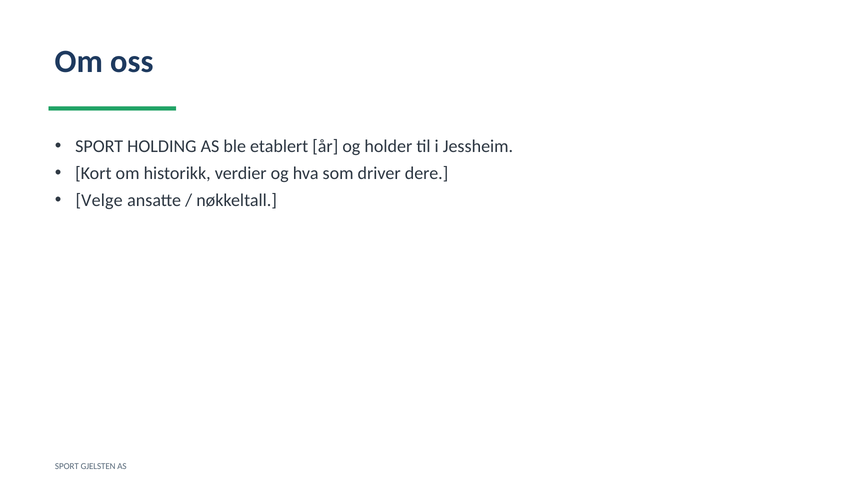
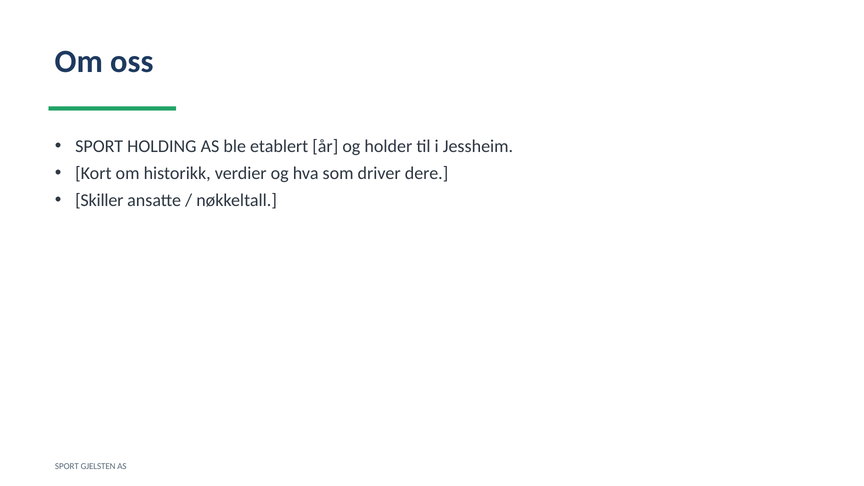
Velge: Velge -> Skiller (99, 200)
